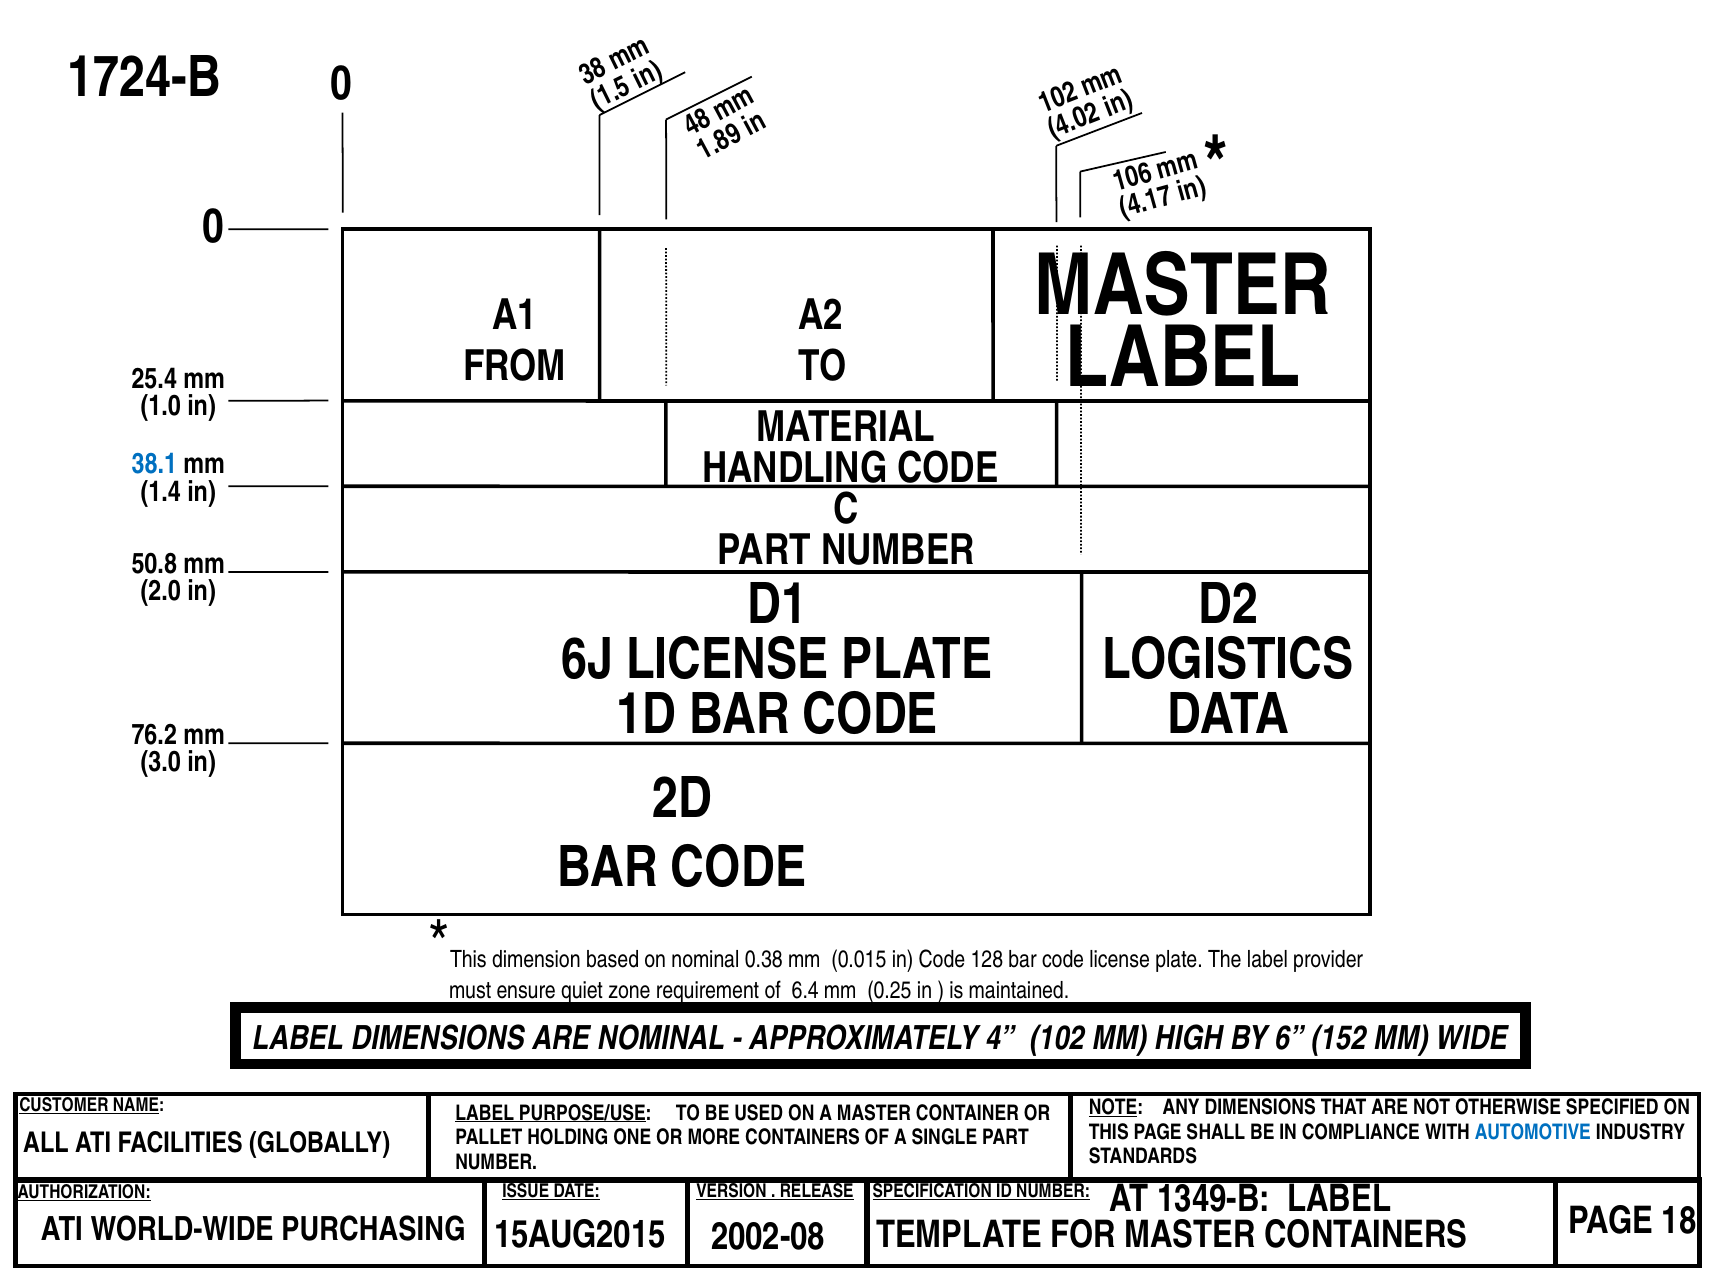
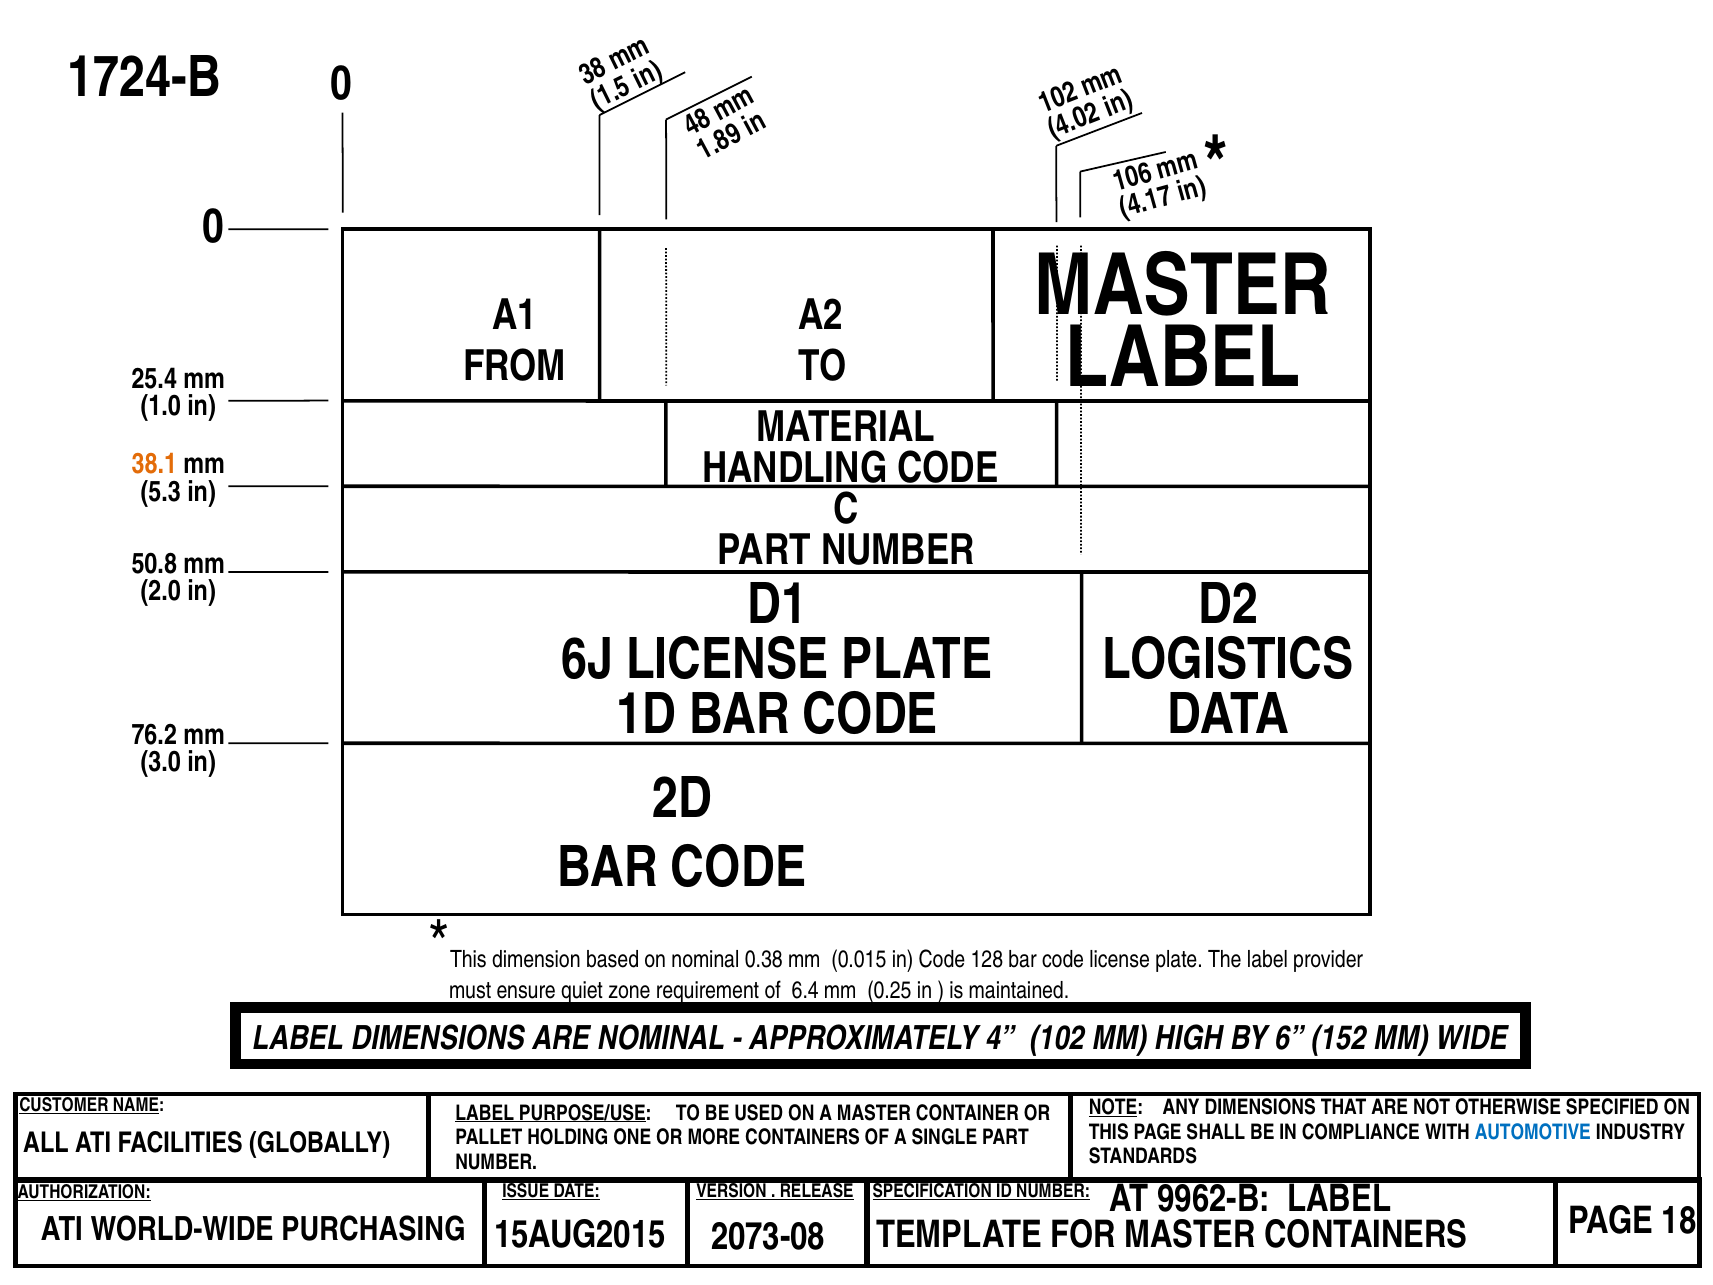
38.1 colour: blue -> orange (154, 464)
1.4: 1.4 -> 5.3 (161, 492)
1349-B: 1349-B -> 9962-B (1214, 1198)
2002-08: 2002-08 -> 2073-08 (768, 1236)
